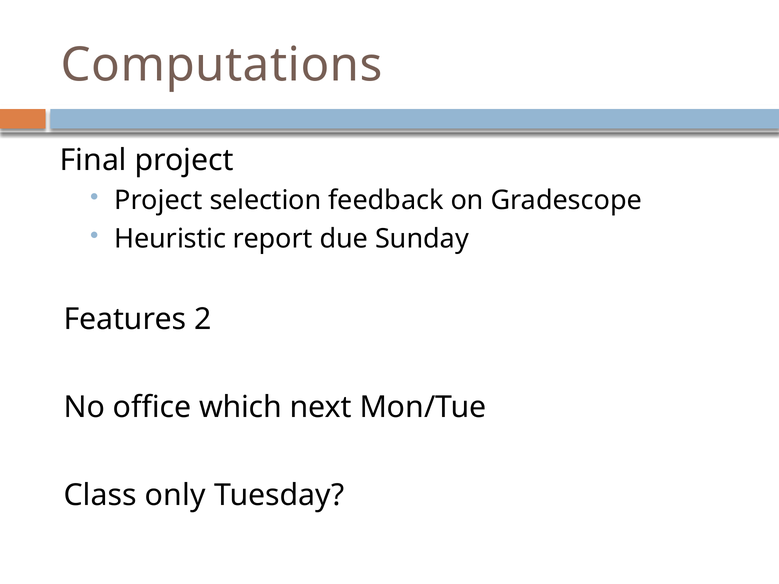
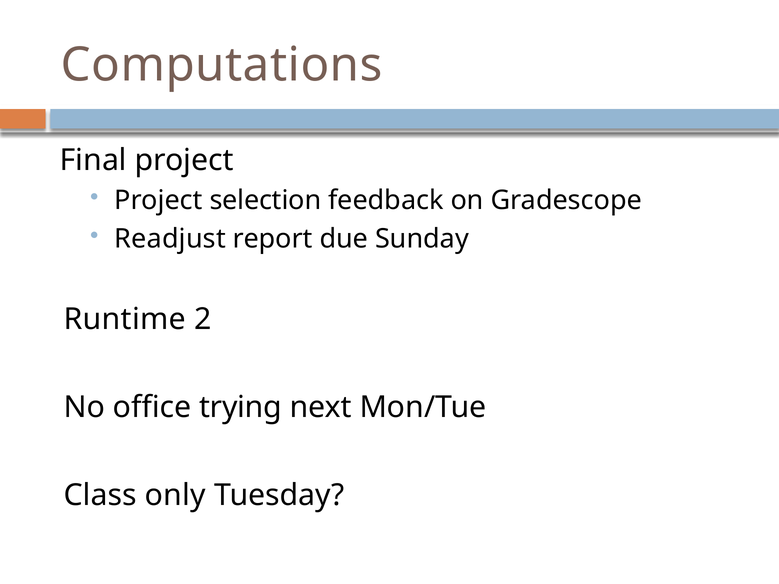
Heuristic: Heuristic -> Readjust (170, 239)
Features: Features -> Runtime (125, 320)
which: which -> trying (241, 408)
